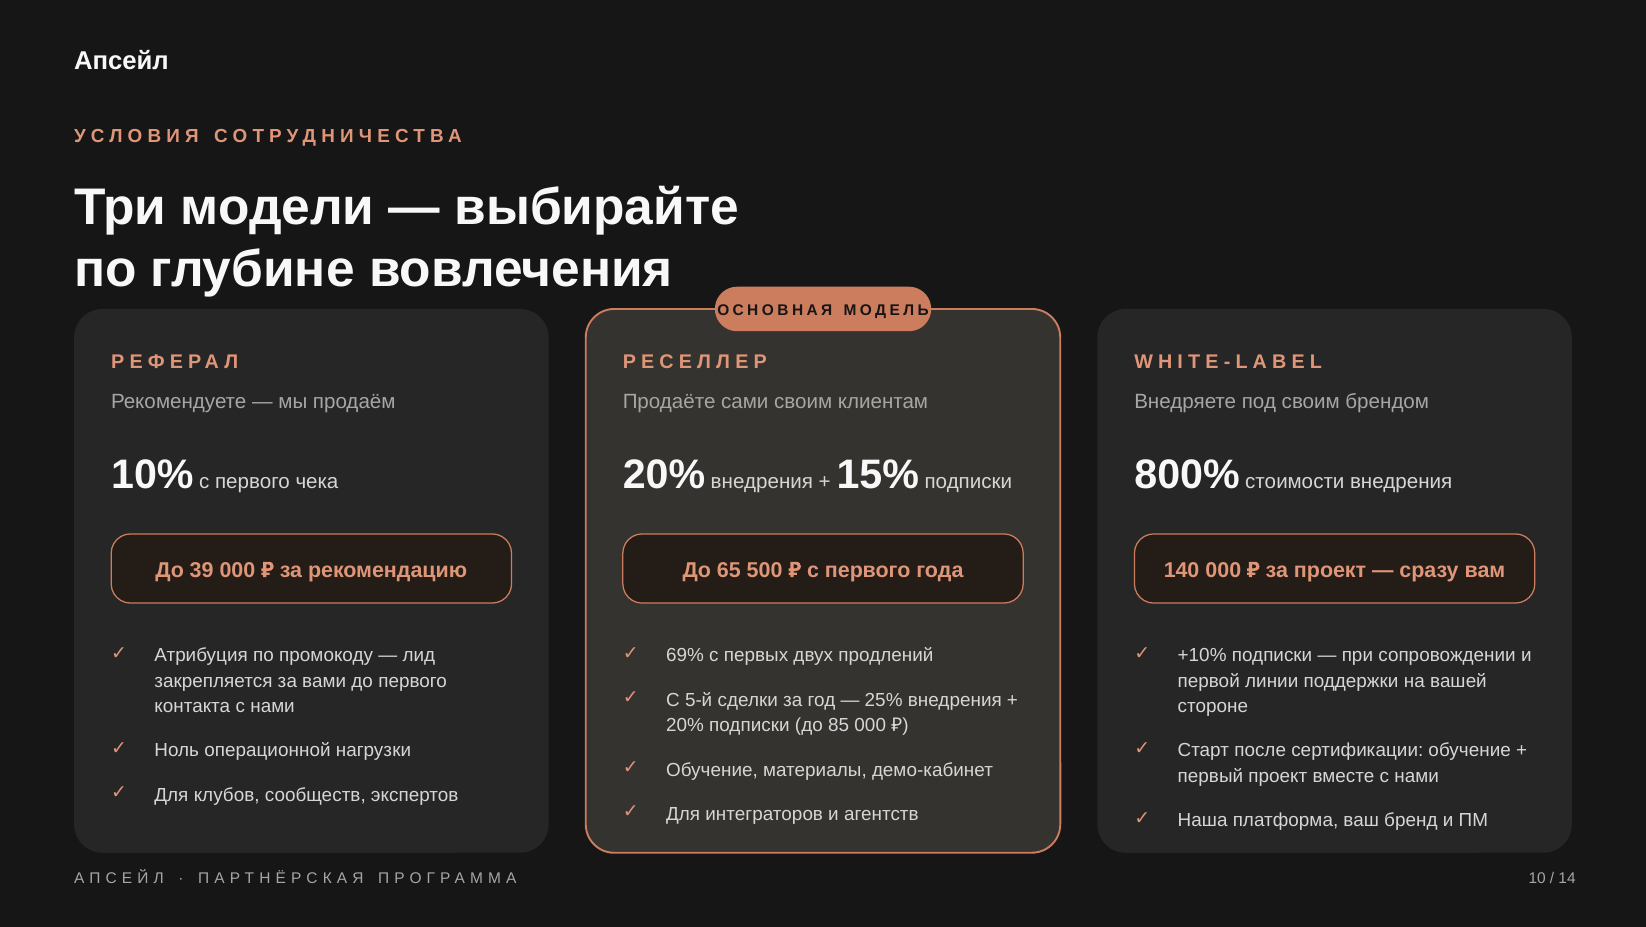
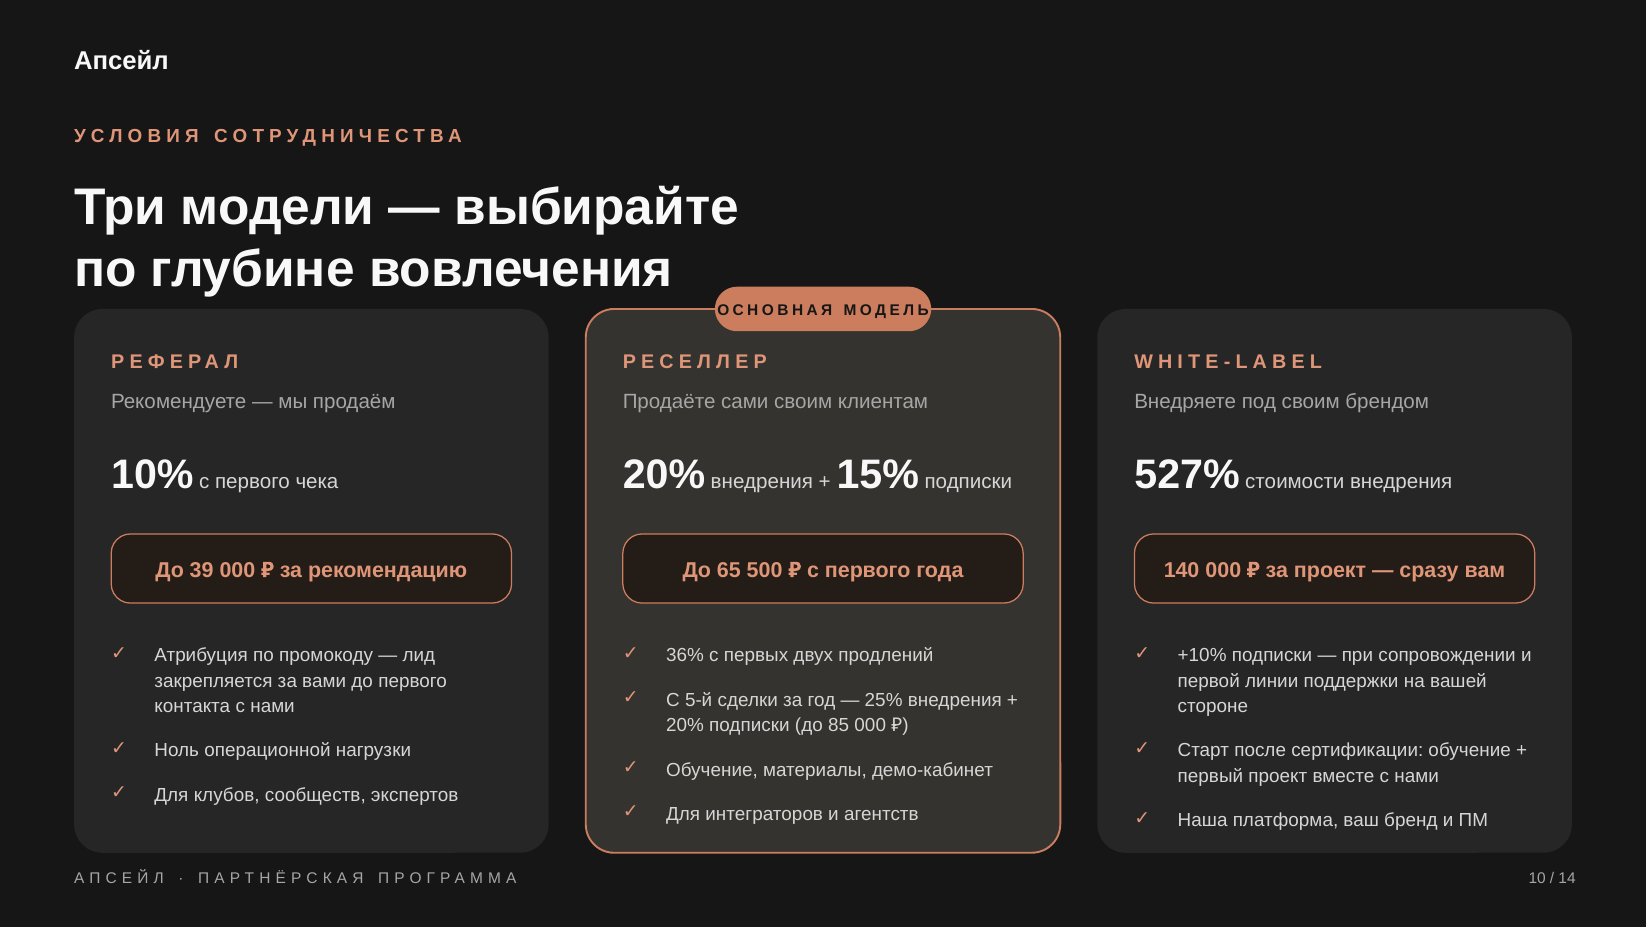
800%: 800% -> 527% (1187, 475)
69%: 69% -> 36% (685, 655)
